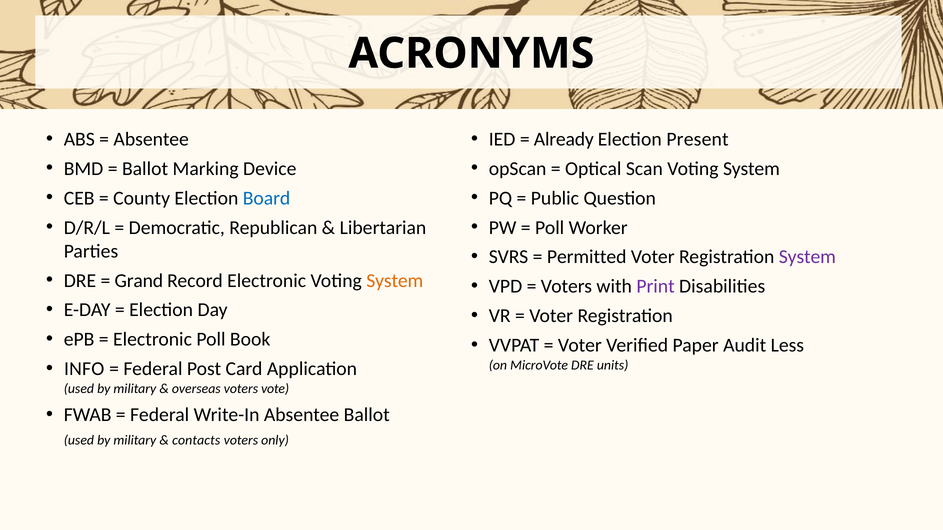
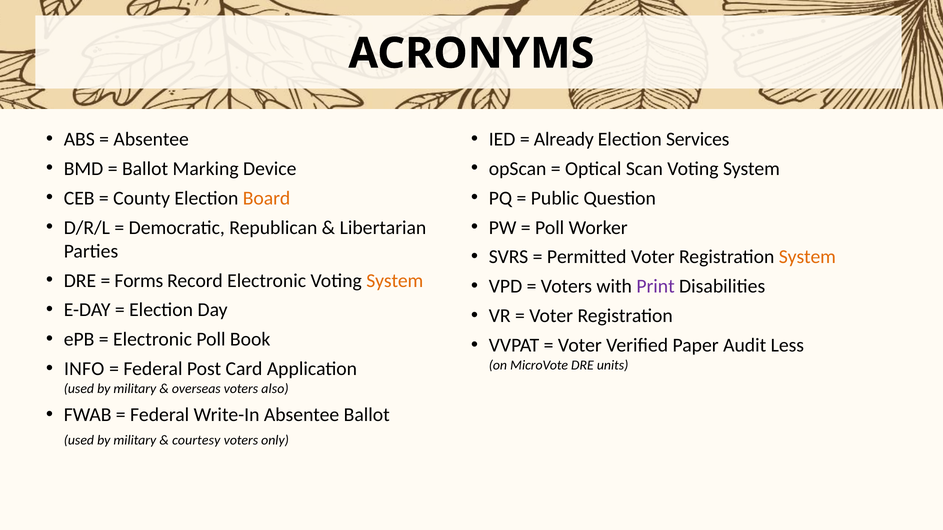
Present: Present -> Services (698, 139)
Board colour: blue -> orange (267, 198)
System colour: purple -> orange (807, 257)
Grand: Grand -> Forms (139, 281)
vote: vote -> also (275, 389)
contacts: contacts -> courtesy (196, 441)
